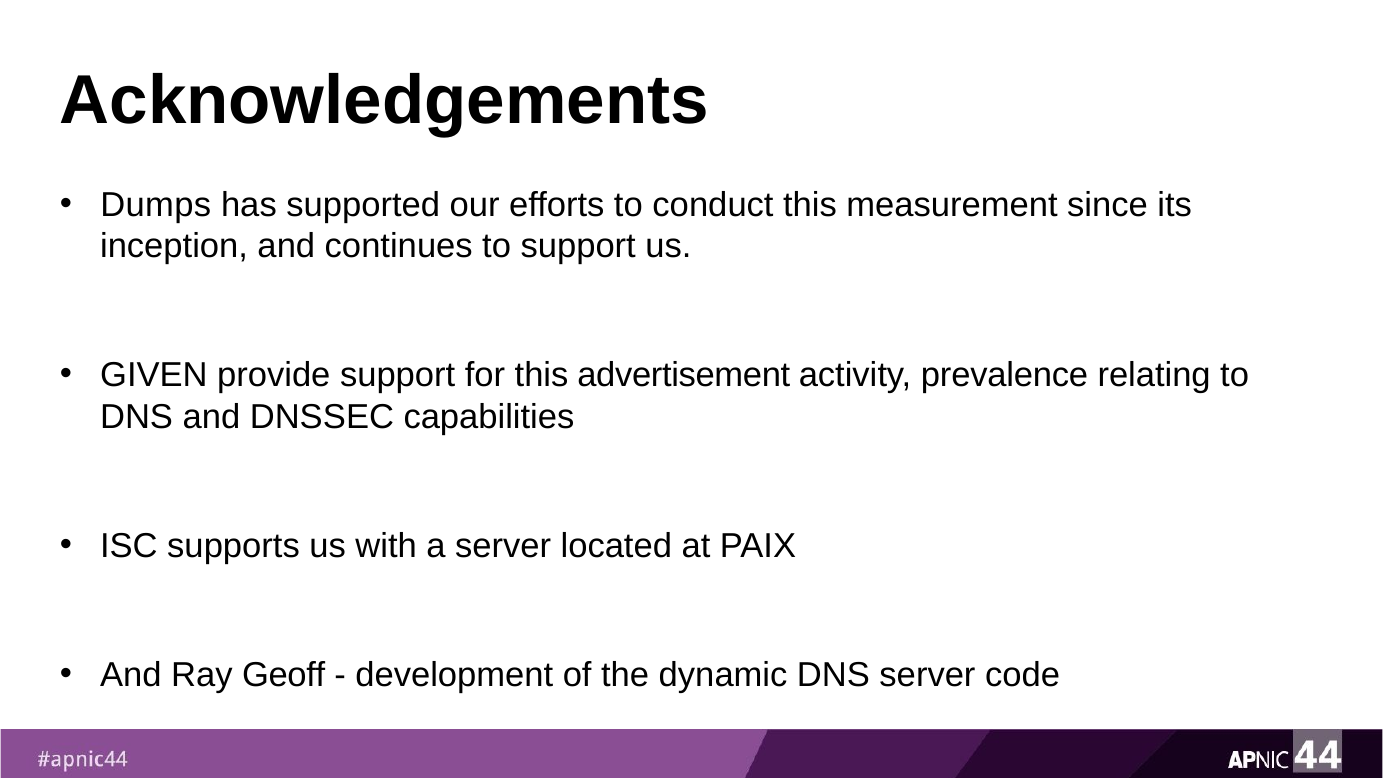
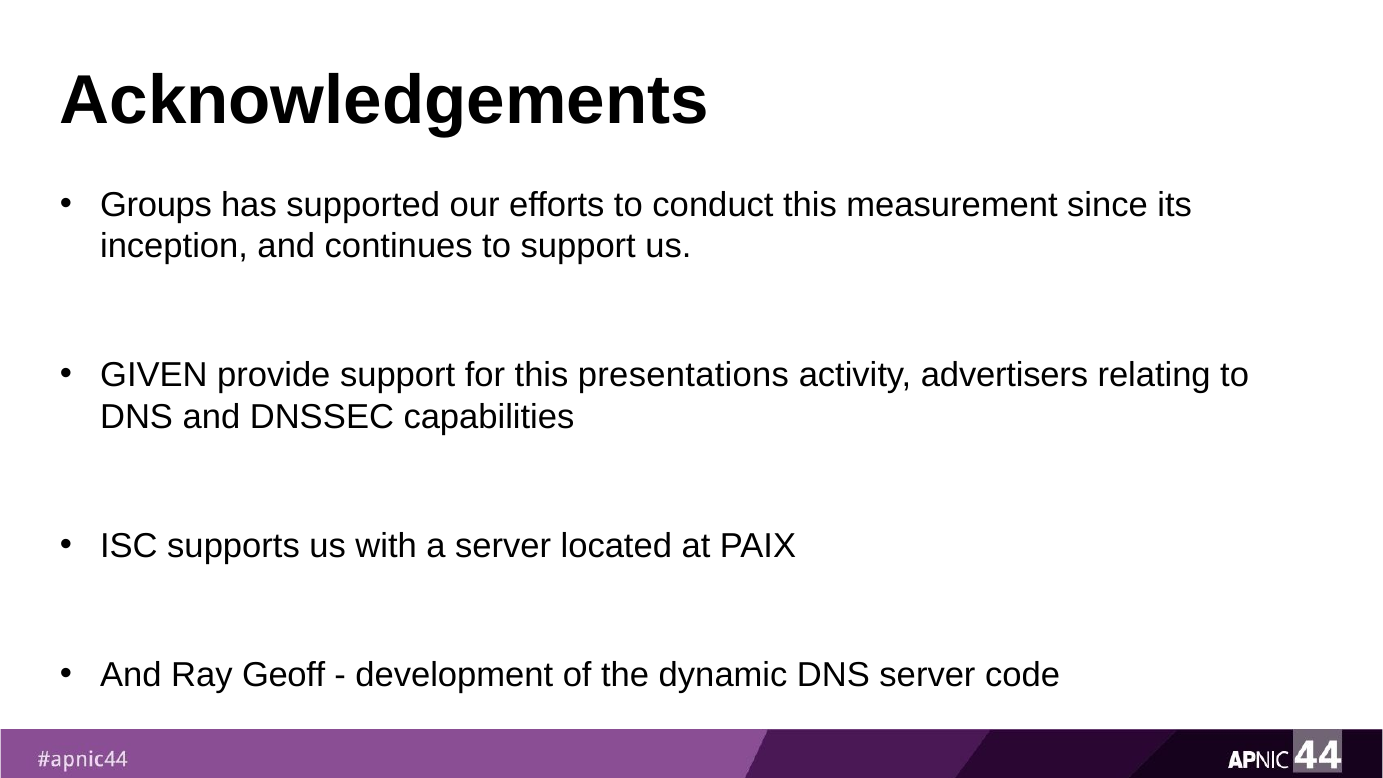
Dumps: Dumps -> Groups (156, 205)
advertisement: advertisement -> presentations (683, 375)
prevalence: prevalence -> advertisers (1005, 375)
